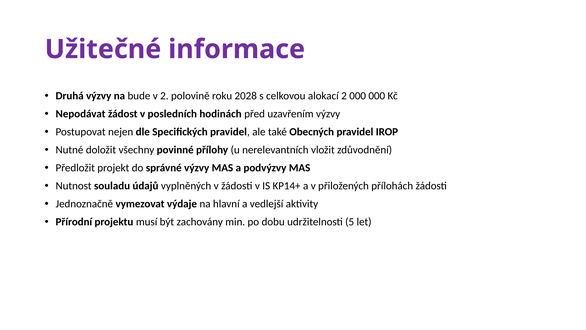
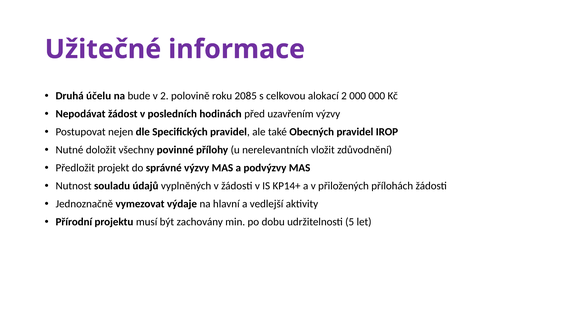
Druhá výzvy: výzvy -> účelu (99, 96)
2028: 2028 -> 2085 (246, 96)
